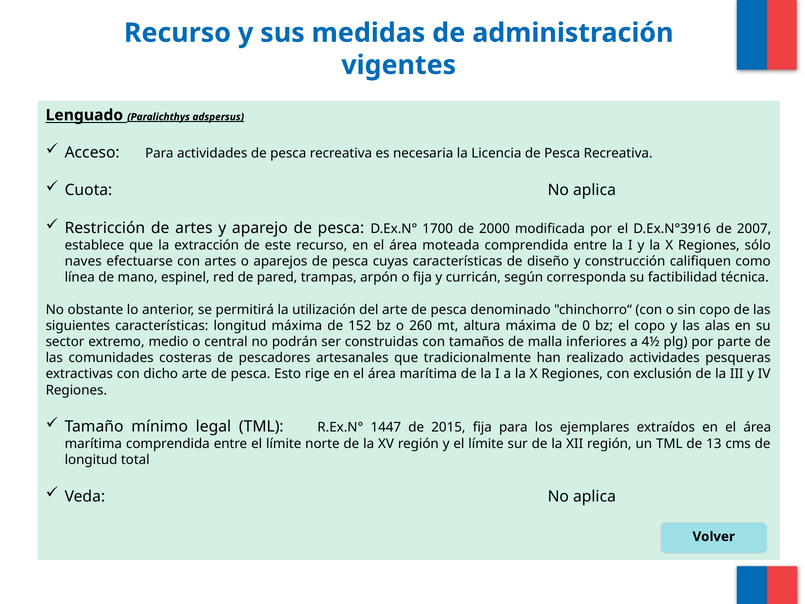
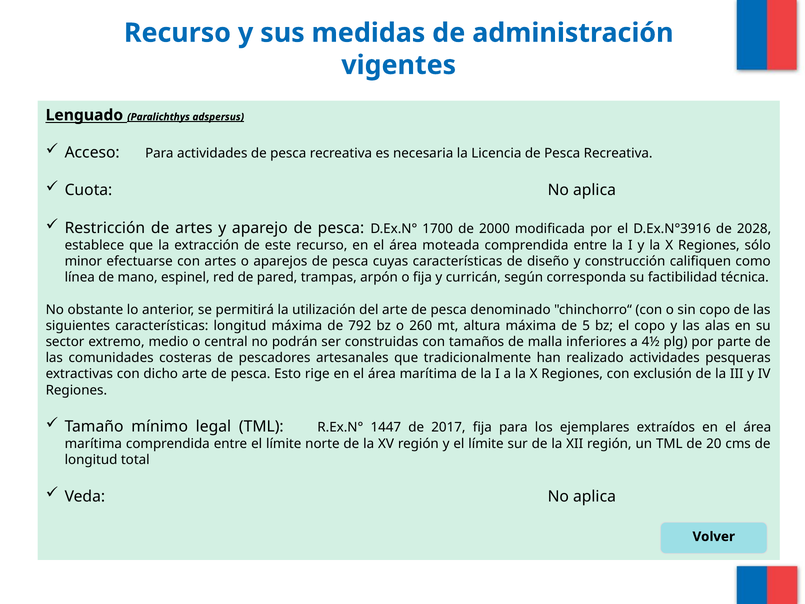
2007: 2007 -> 2028 (754, 229)
naves: naves -> minor (83, 261)
152: 152 -> 792 (360, 326)
0: 0 -> 5 (586, 326)
2015: 2015 -> 2017 (448, 427)
13: 13 -> 20 (714, 444)
